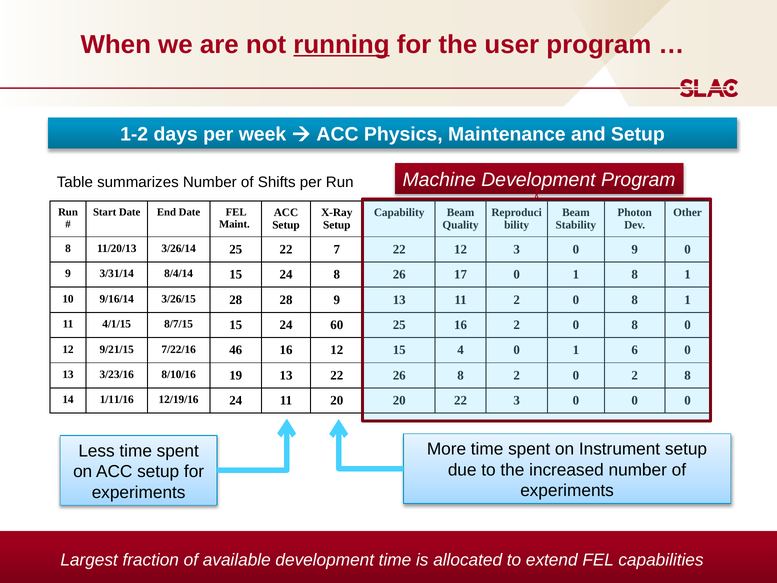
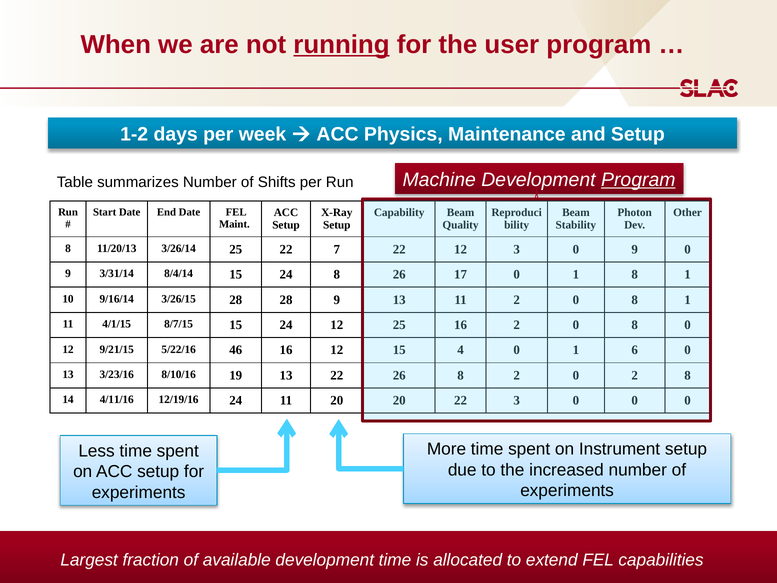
Program underline: none -> present (638, 180)
24 60: 60 -> 12 (337, 325)
7/22/16: 7/22/16 -> 5/22/16 (179, 349)
1/11/16: 1/11/16 -> 4/11/16 (117, 399)
